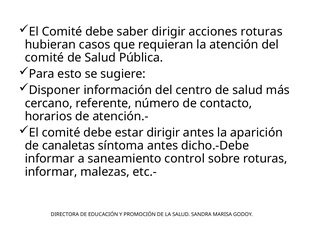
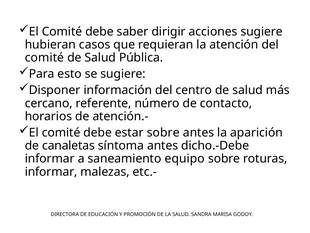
acciones roturas: roturas -> sugiere (262, 31)
estar dirigir: dirigir -> sobre (163, 132)
control: control -> equipo (185, 158)
